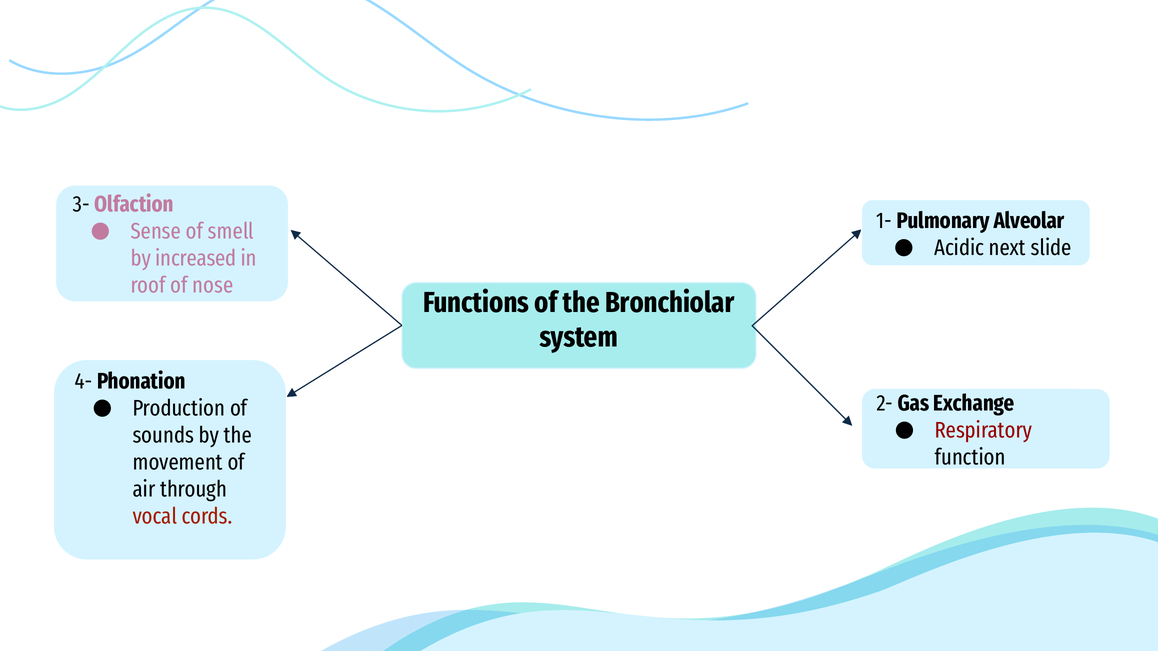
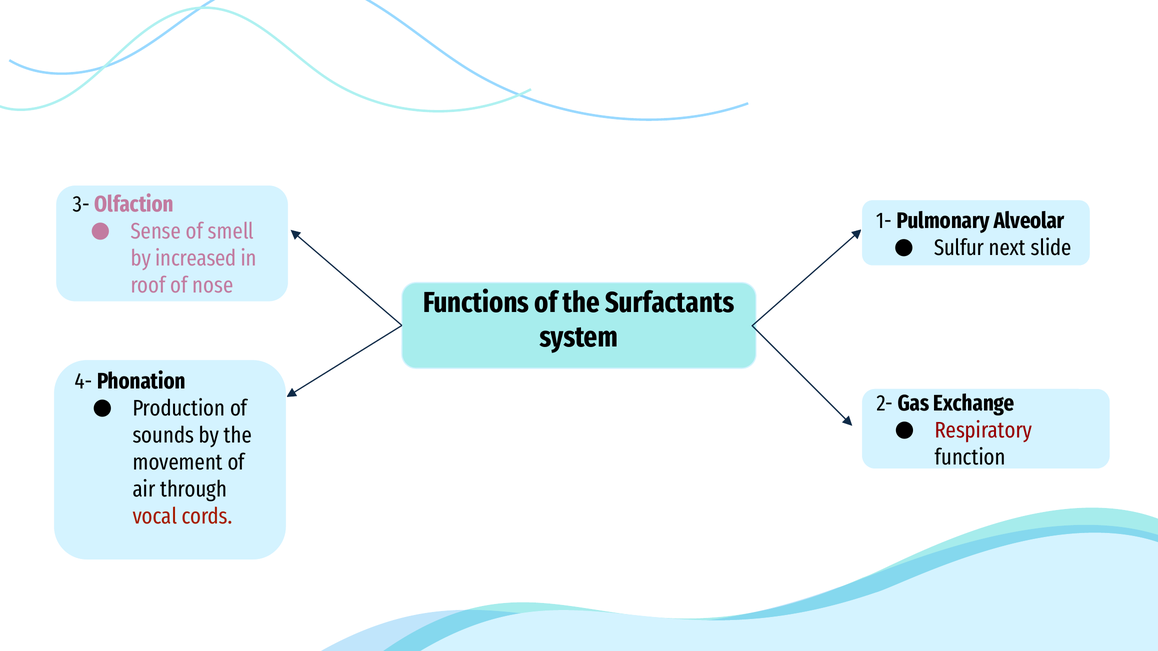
Acidic: Acidic -> Sulfur (959, 248)
Bronchiolar: Bronchiolar -> Surfactants (670, 303)
